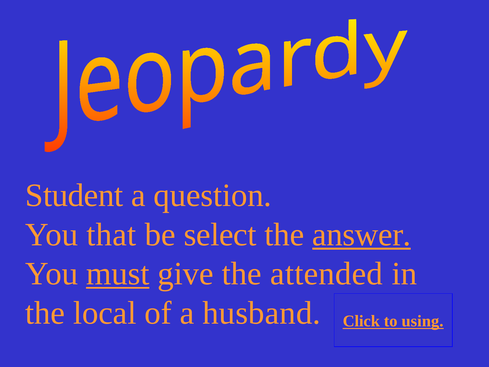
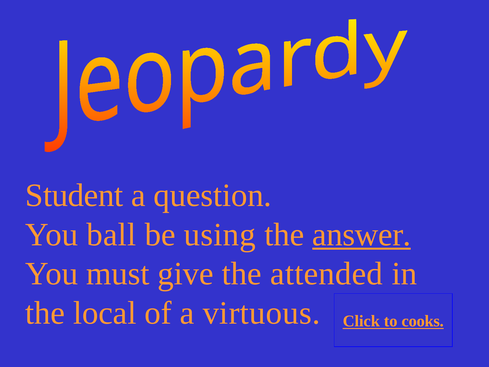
that: that -> ball (111, 234)
select: select -> using (220, 234)
must underline: present -> none (118, 274)
husband: husband -> virtuous (261, 313)
using: using -> cooks (423, 321)
